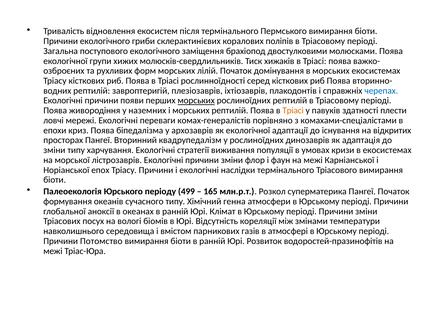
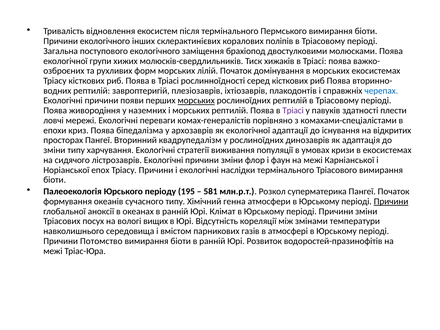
гриби: гриби -> інших (143, 41)
Тріасі colour: orange -> purple (293, 111)
морської: морської -> сидячого (72, 160)
499: 499 -> 195 (186, 192)
165: 165 -> 581 (211, 192)
Причини underline: none -> present (391, 201)
біомів: біомів -> вищих (156, 221)
